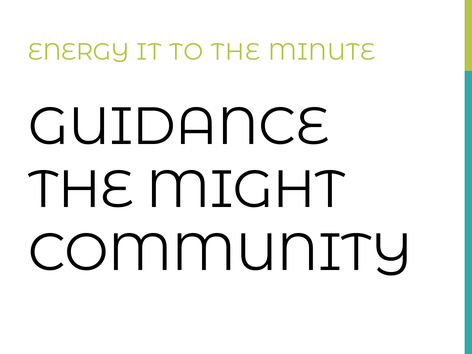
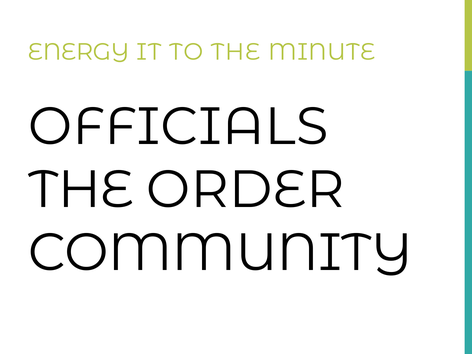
GUIDANCE: GUIDANCE -> OFFICIALS (178, 127)
MIGHT: MIGHT -> ORDER (245, 190)
